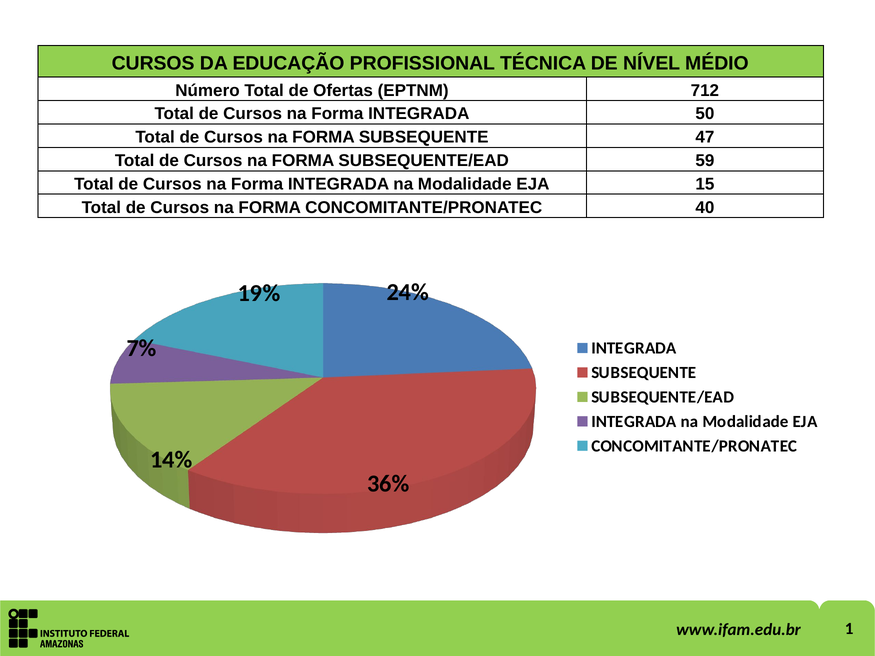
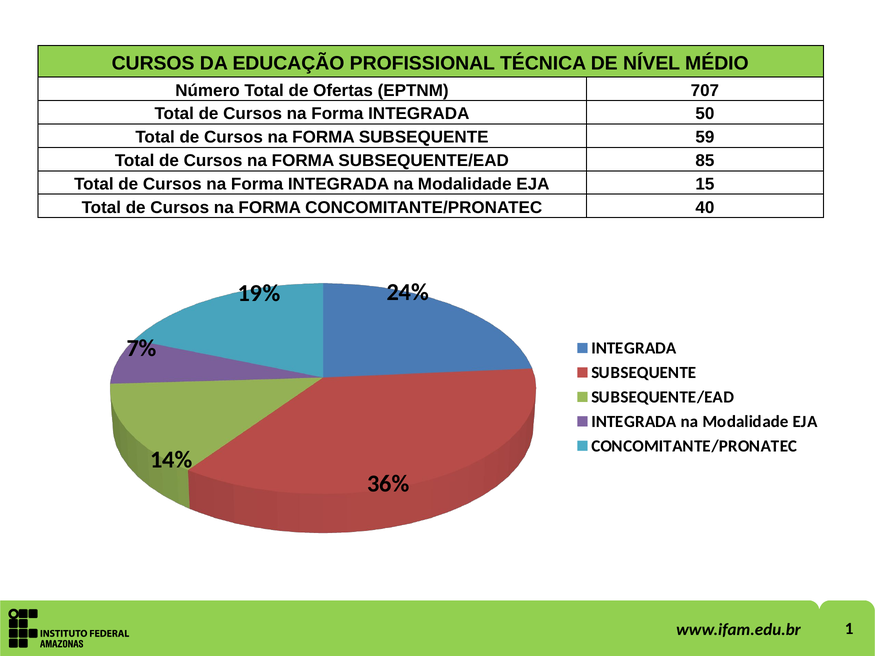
712: 712 -> 707 (705, 90)
47: 47 -> 59 (705, 137)
59: 59 -> 85 (705, 161)
